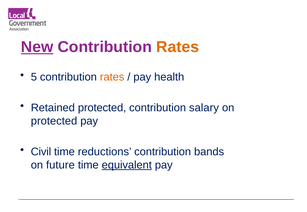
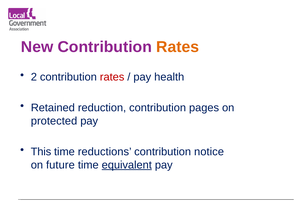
New underline: present -> none (37, 47)
5: 5 -> 2 (34, 77)
rates colour: orange -> red (112, 77)
Retained protected: protected -> reduction (102, 108)
salary: salary -> pages (204, 108)
Civil: Civil -> This (41, 152)
bands: bands -> notice (209, 152)
